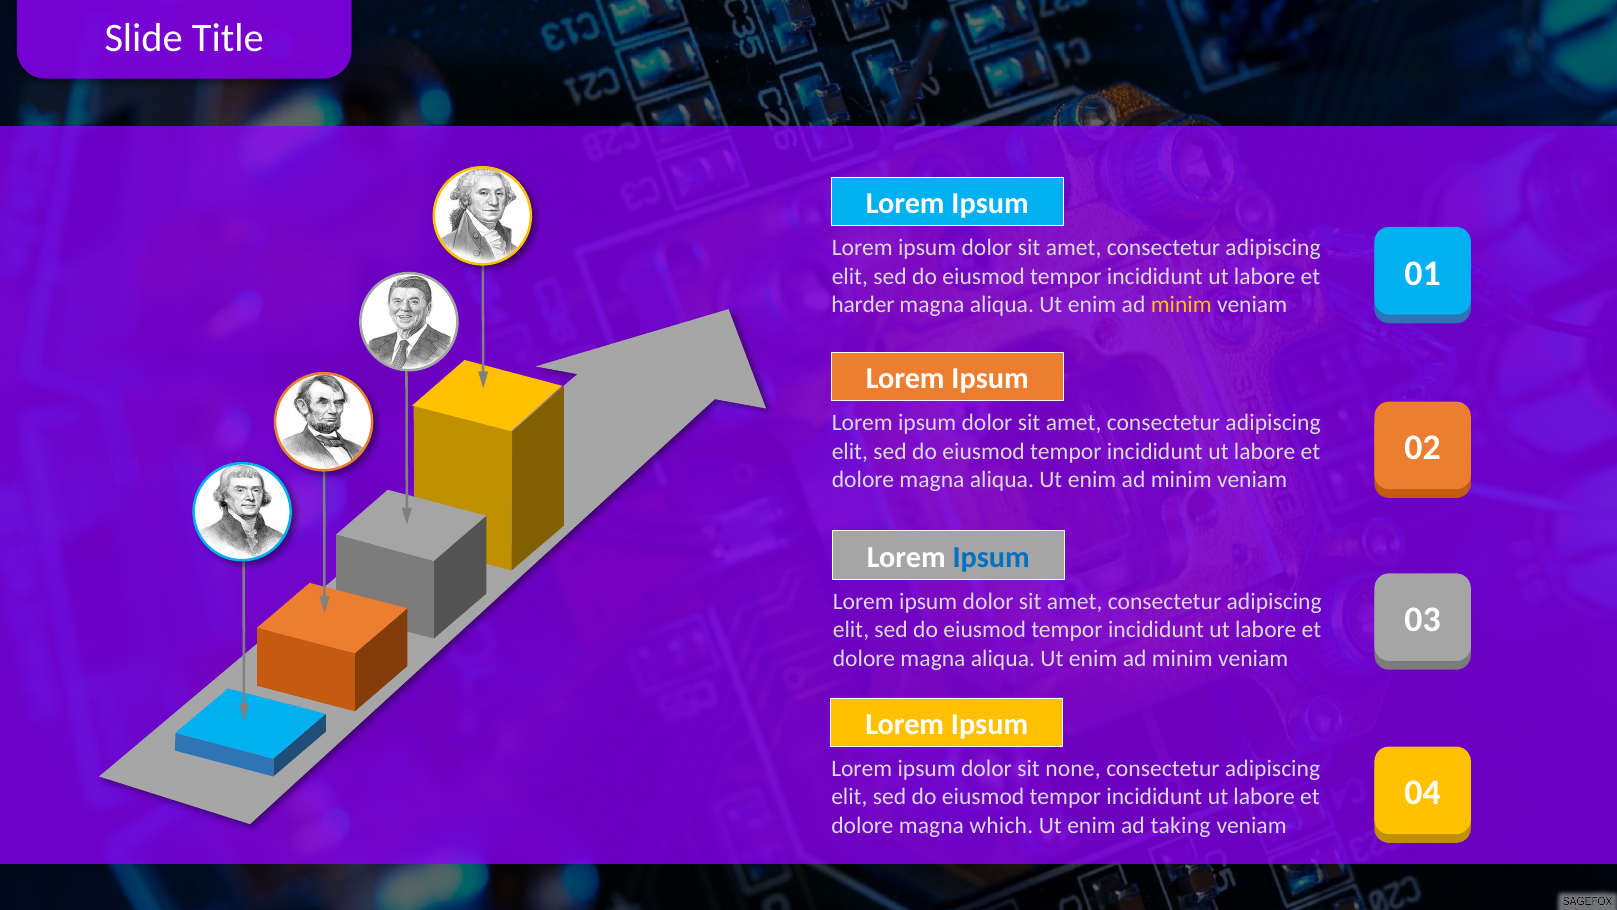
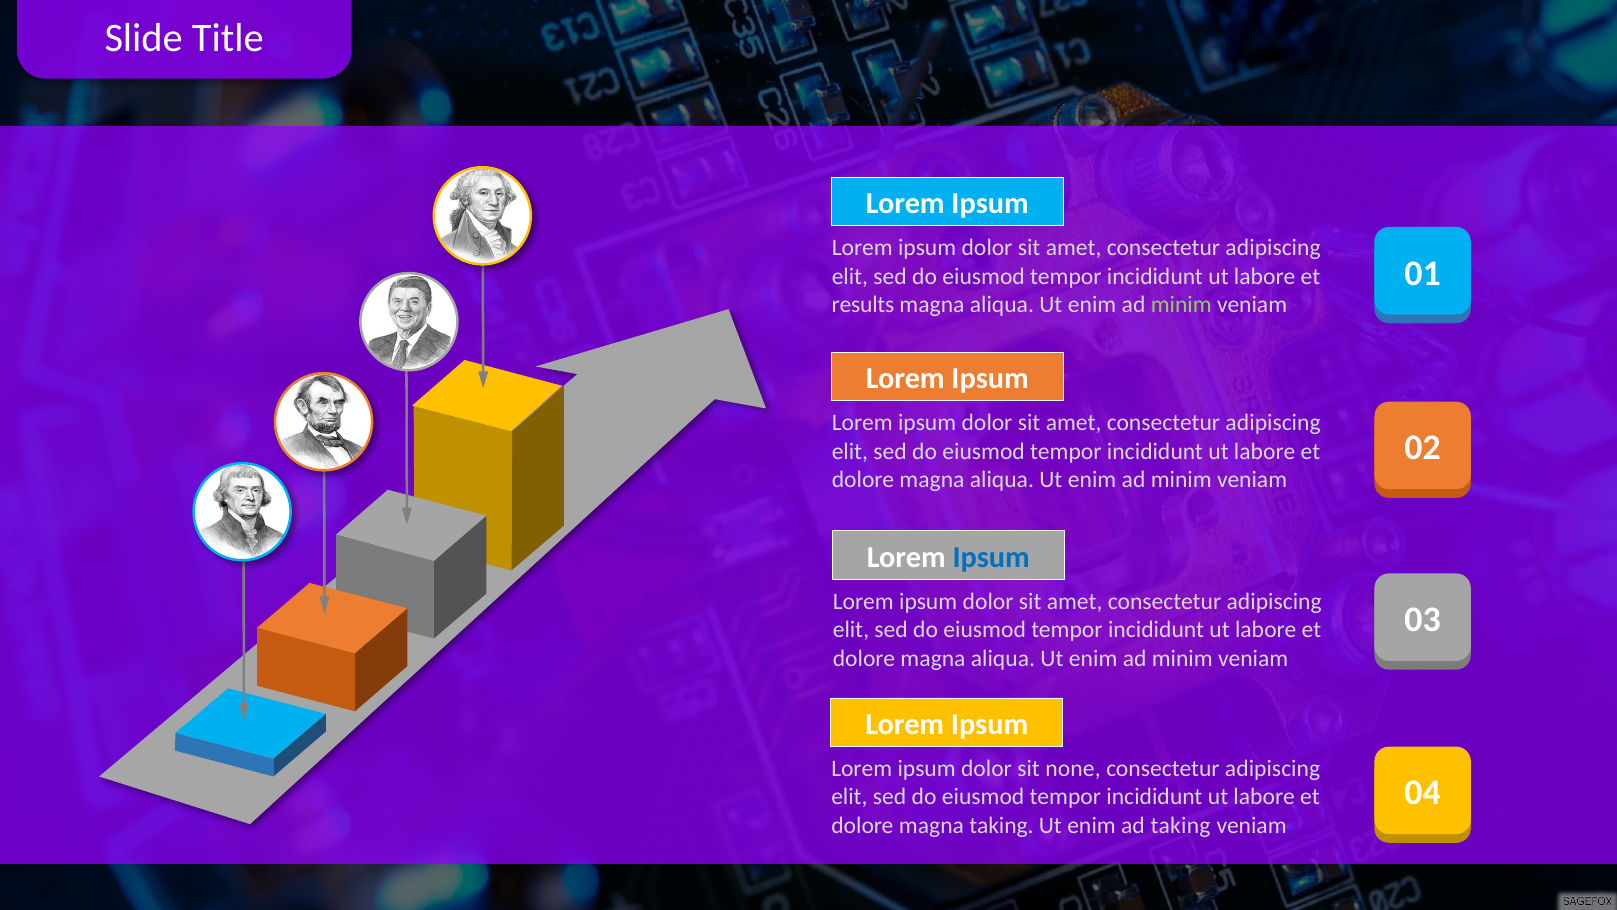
harder: harder -> results (863, 305)
minim colour: yellow -> light green (1181, 305)
magna which: which -> taking (1001, 825)
